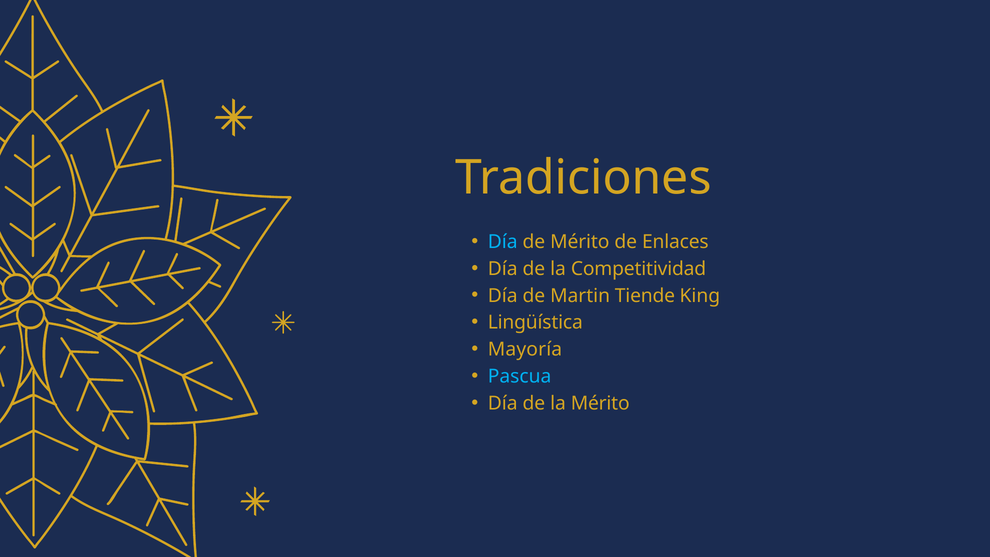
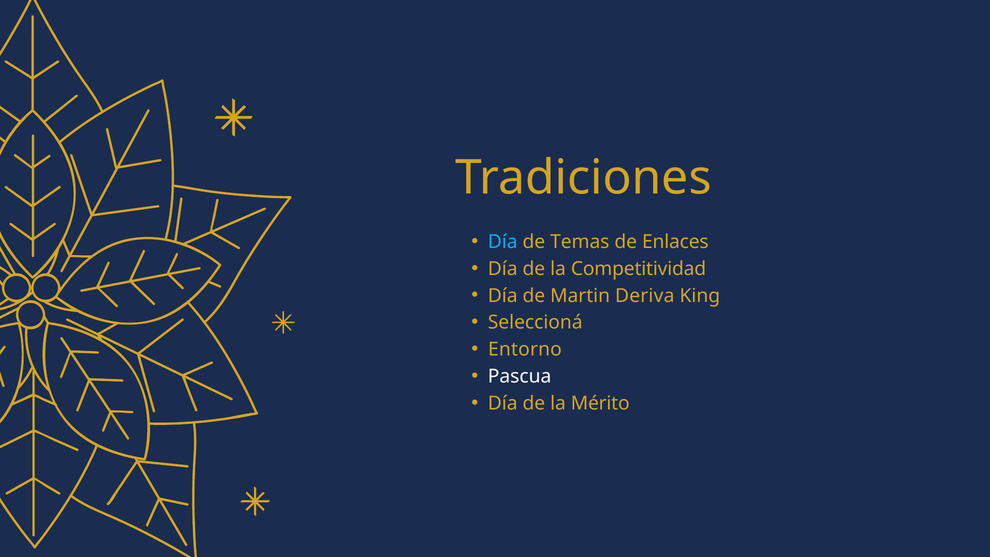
de Mérito: Mérito -> Temas (580, 242)
Tiende: Tiende -> Deriva (645, 296)
Lingüística: Lingüística -> Seleccioná (535, 323)
Mayoría: Mayoría -> Entorno (525, 350)
Pascua colour: light blue -> white (520, 376)
